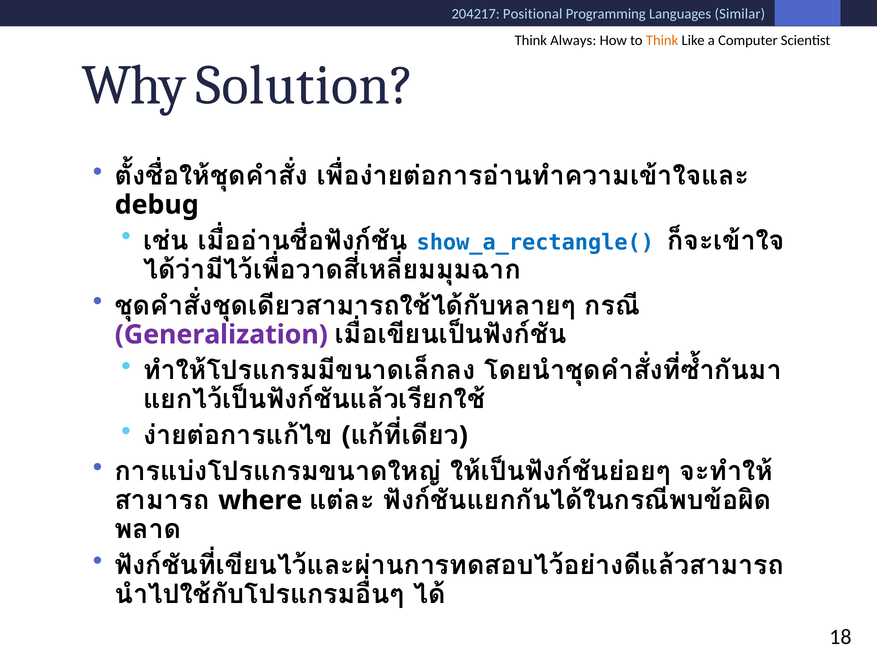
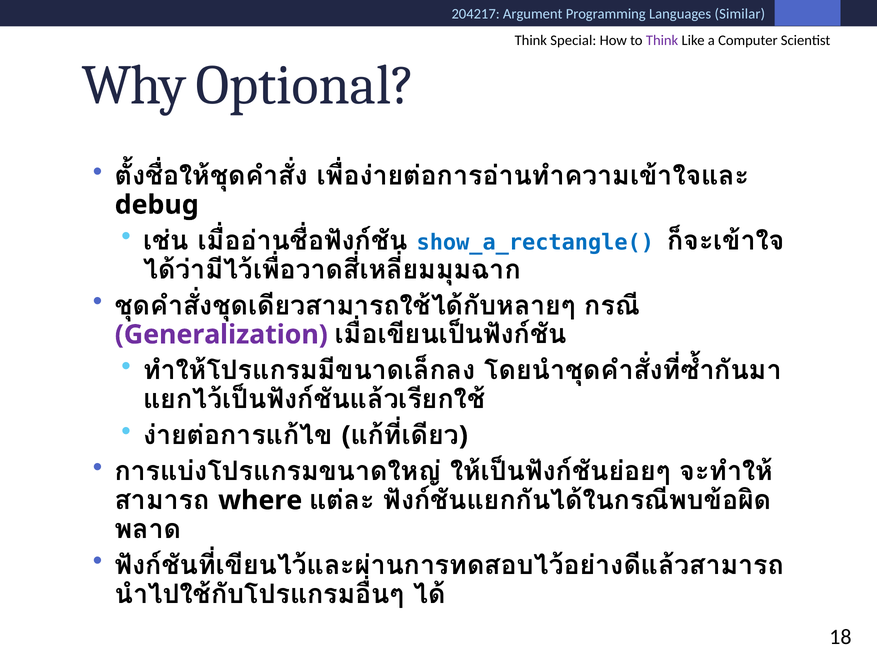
Positional: Positional -> Argument (533, 14)
Always: Always -> Special (573, 40)
Think colour: orange -> purple (662, 40)
Solution: Solution -> Optional (305, 85)
